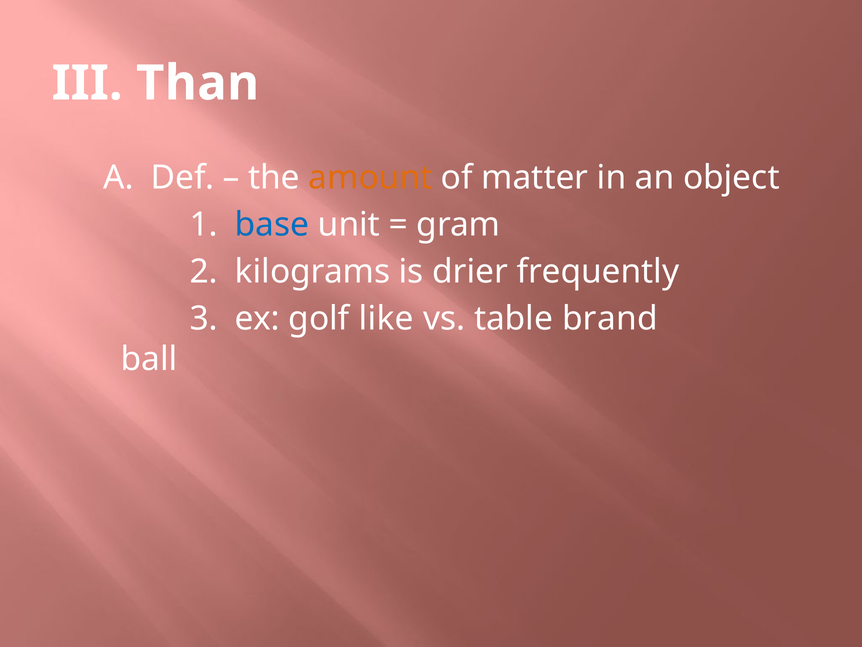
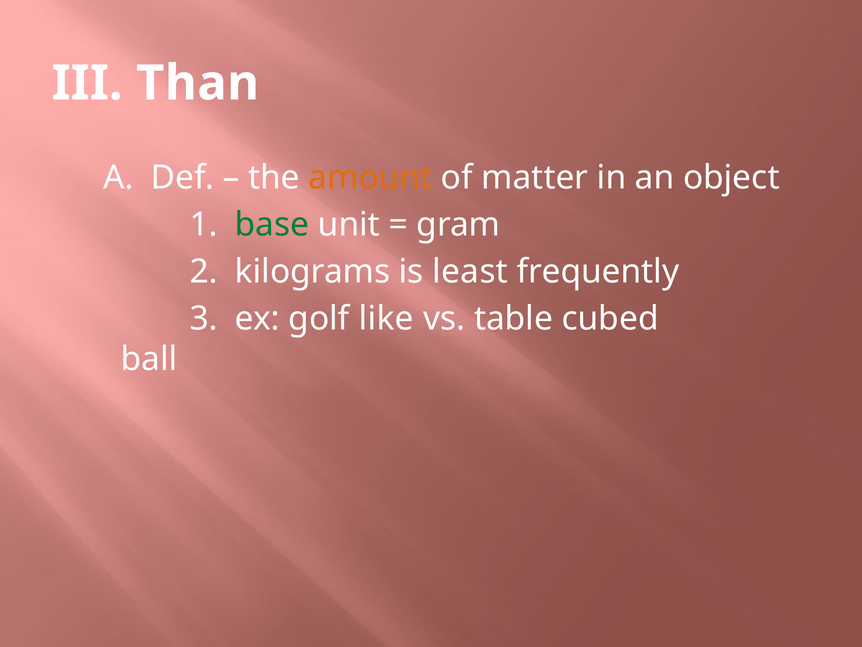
base colour: blue -> green (272, 225)
drier: drier -> least (470, 271)
brand: brand -> cubed (610, 318)
